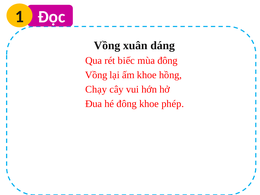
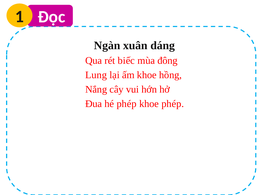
Vồng: Vồng -> Ngàn (107, 45)
Vồng: Vồng -> Lung (96, 75)
Chạy: Chạy -> Nắng (96, 89)
hé đông: đông -> phép (127, 104)
